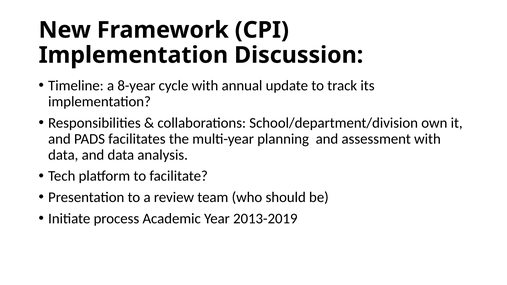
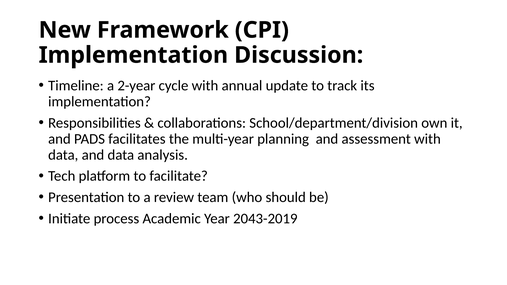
8-year: 8-year -> 2-year (136, 86)
2013-2019: 2013-2019 -> 2043-2019 (265, 219)
